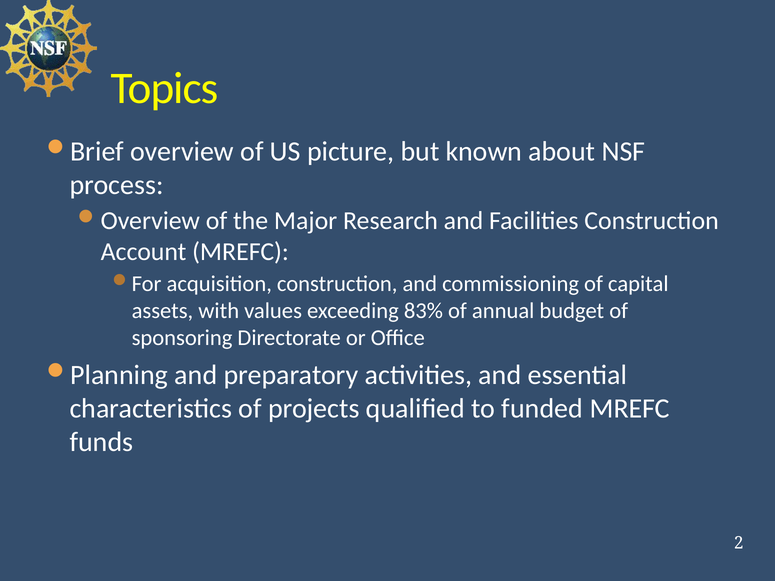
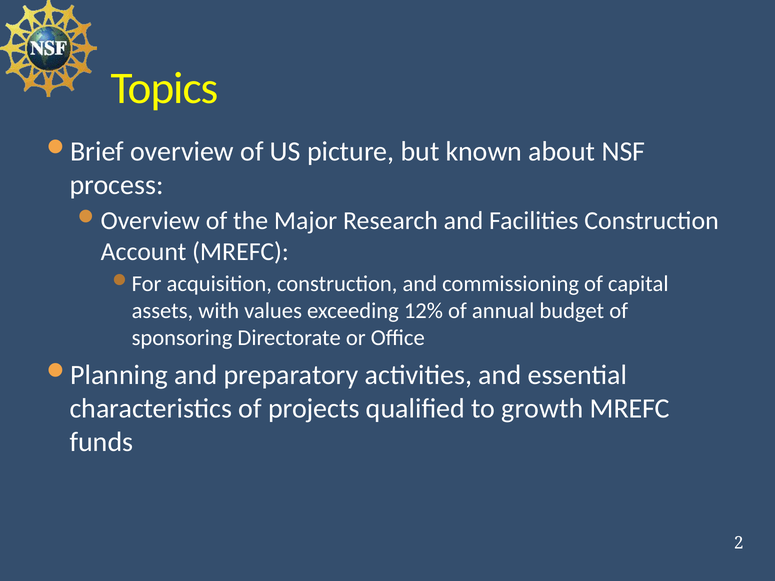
83%: 83% -> 12% (423, 311)
funded: funded -> growth (542, 409)
